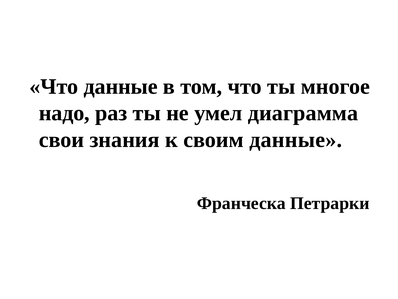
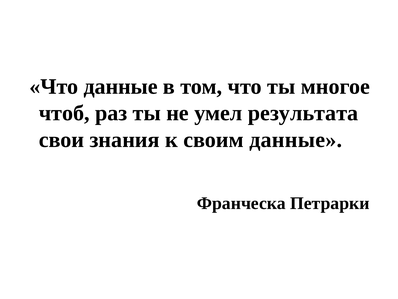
надо: надо -> чтоб (64, 113)
диаграмма: диаграмма -> результата (303, 113)
